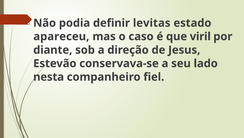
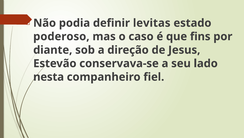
apareceu: apareceu -> poderoso (61, 36)
viril: viril -> fins (200, 36)
